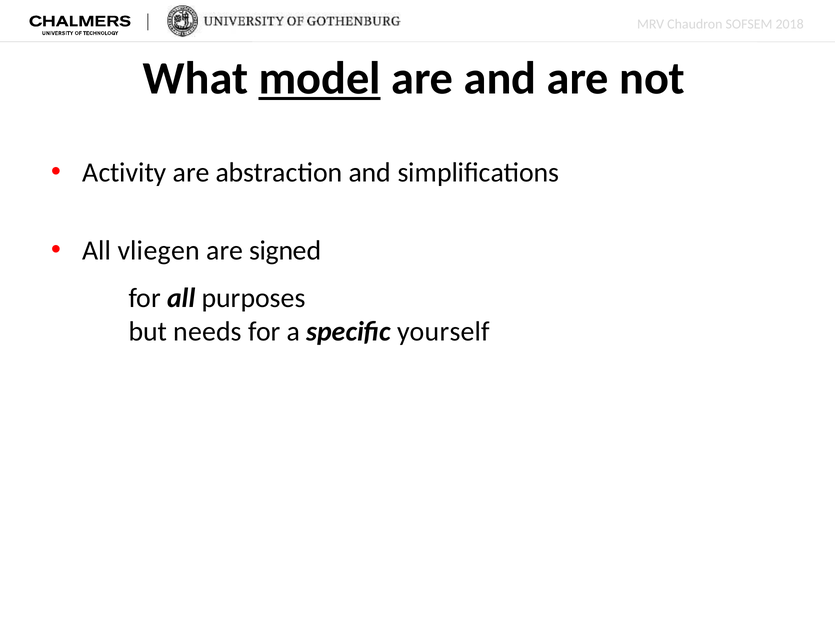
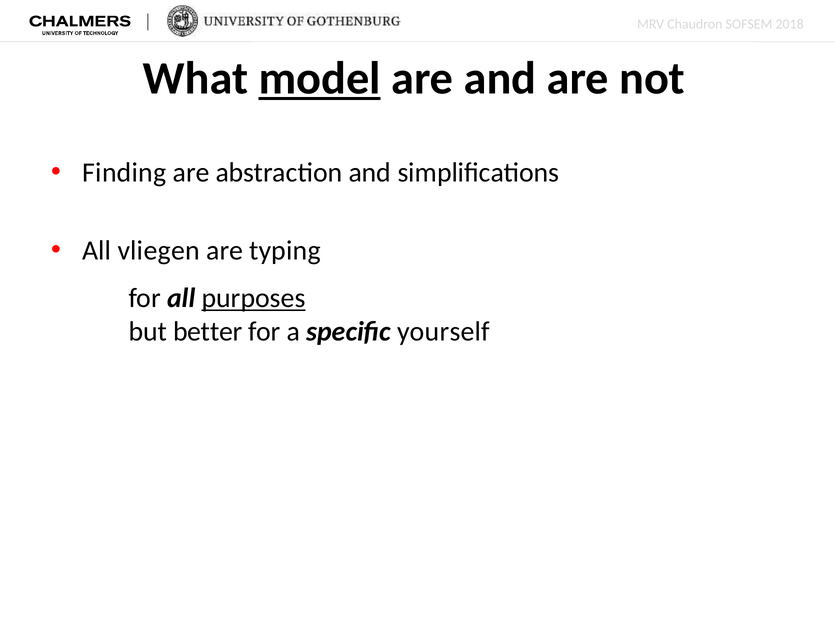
Activity: Activity -> Finding (124, 173)
signed: signed -> typing (285, 250)
purposes underline: none -> present (253, 298)
needs: needs -> better (208, 332)
